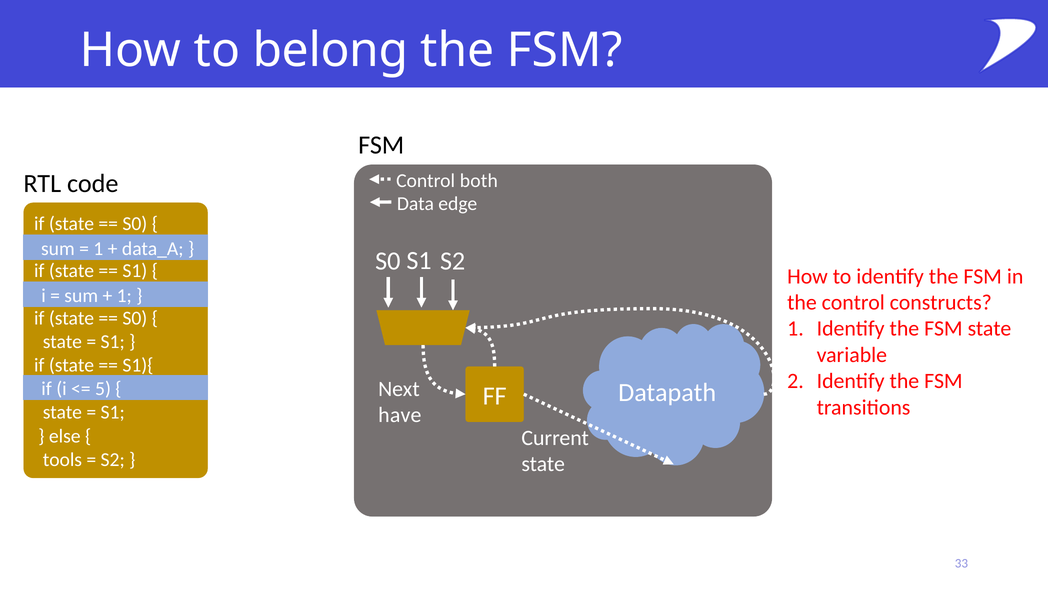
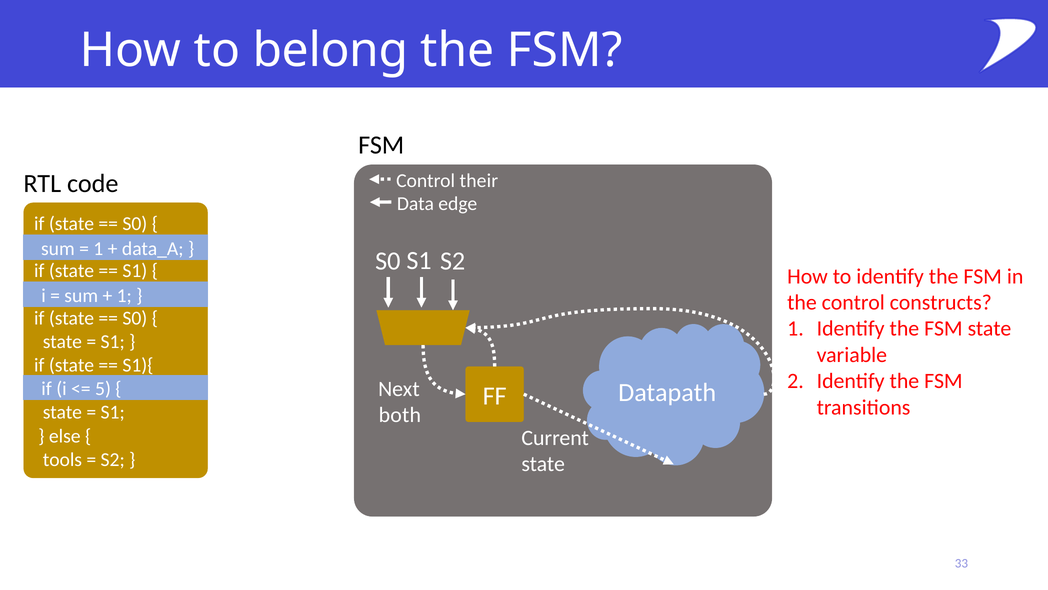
both: both -> their (479, 180)
have: have -> both (400, 415)
